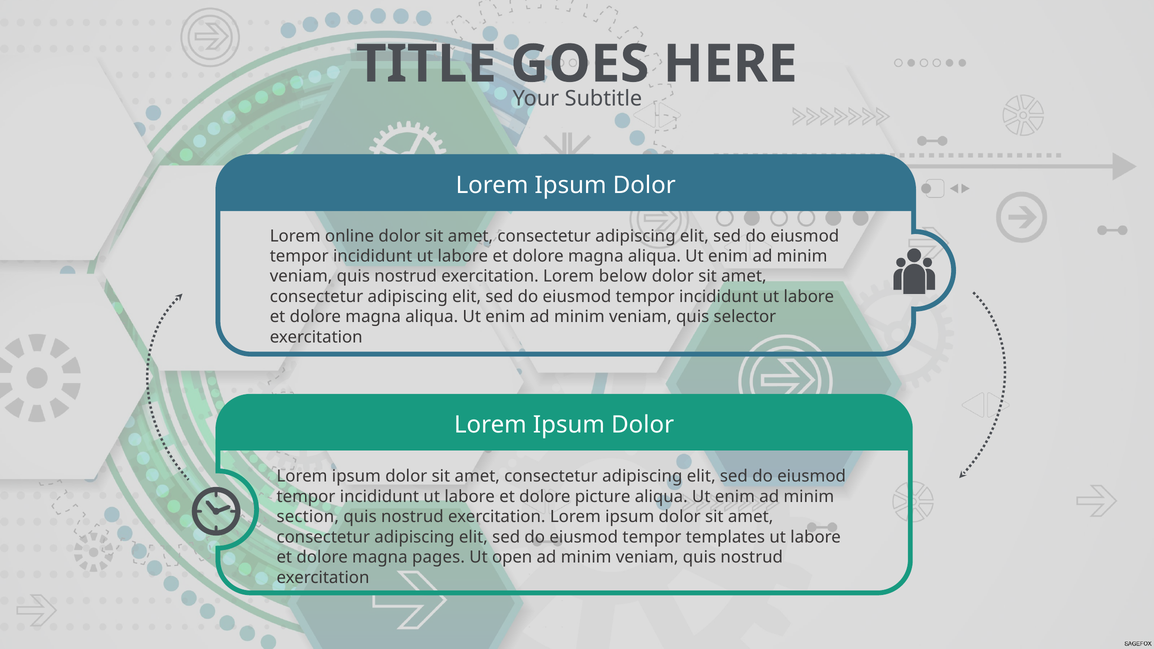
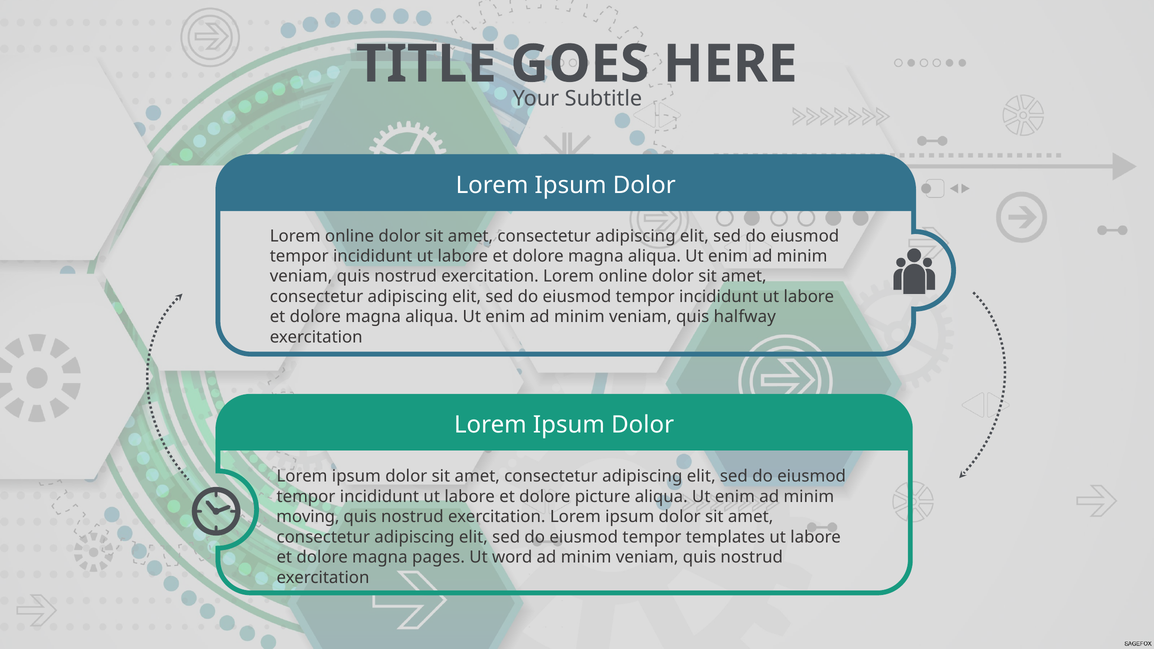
exercitation Lorem below: below -> online (623, 276)
selector: selector -> halfway (745, 317)
section: section -> moving (308, 517)
open: open -> word (512, 557)
